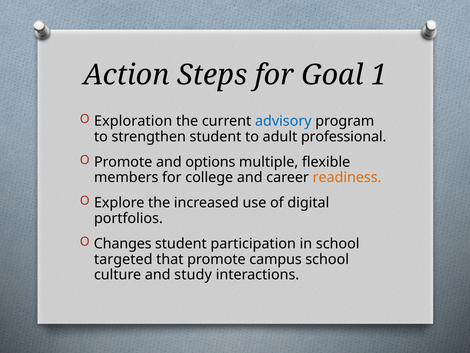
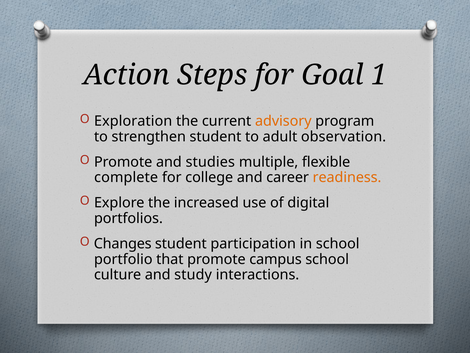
advisory colour: blue -> orange (283, 121)
professional: professional -> observation (344, 136)
options: options -> studies (210, 162)
members: members -> complete (126, 177)
targeted: targeted -> portfolio (123, 259)
